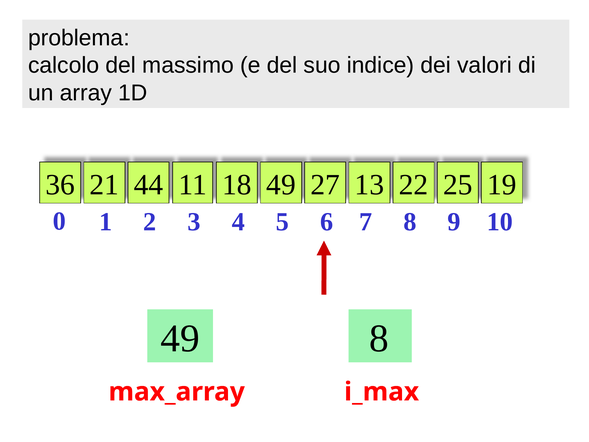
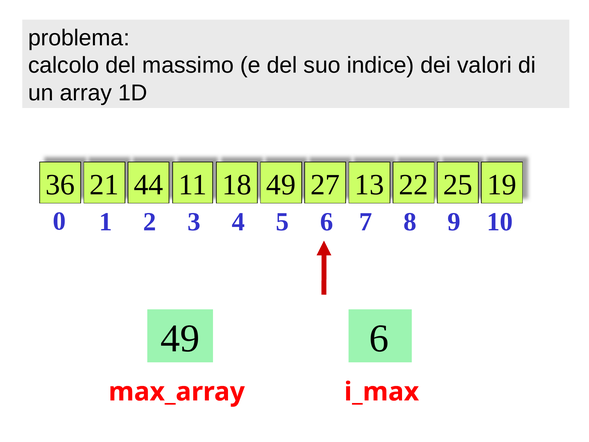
49 8: 8 -> 6 (379, 338)
